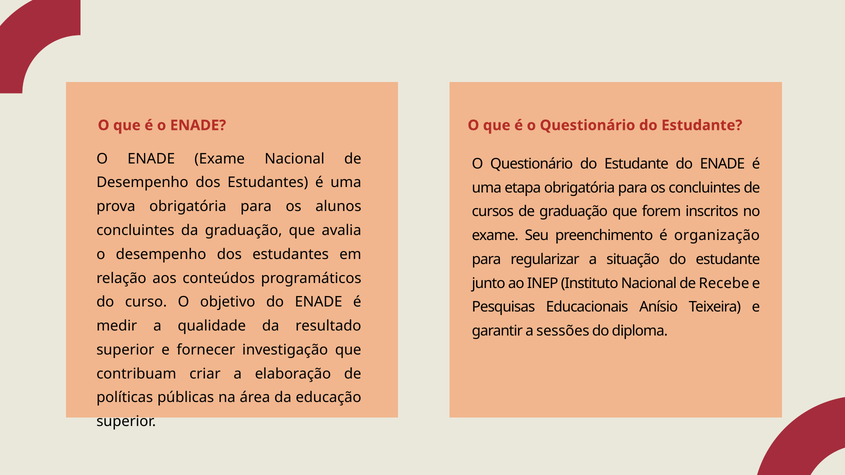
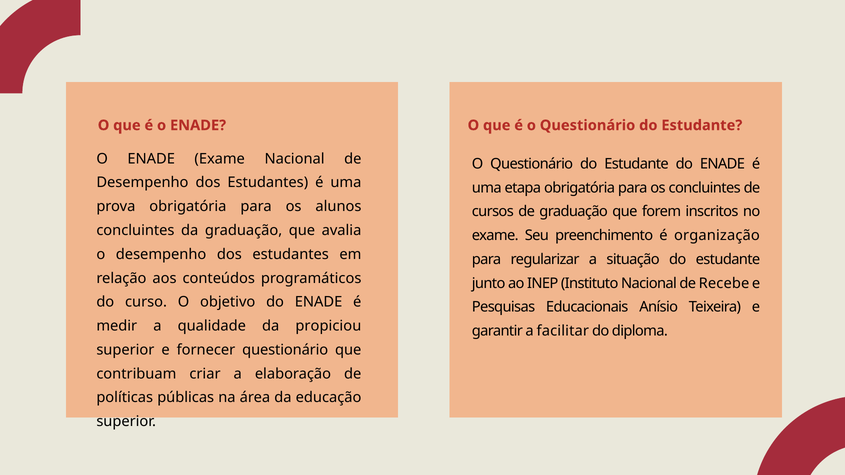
resultado: resultado -> propiciou (328, 326)
sessões: sessões -> facilitar (563, 331)
fornecer investigação: investigação -> questionário (285, 350)
